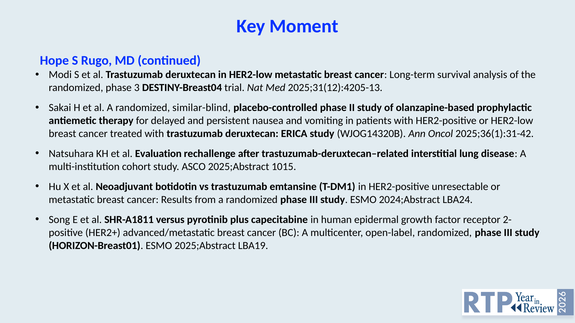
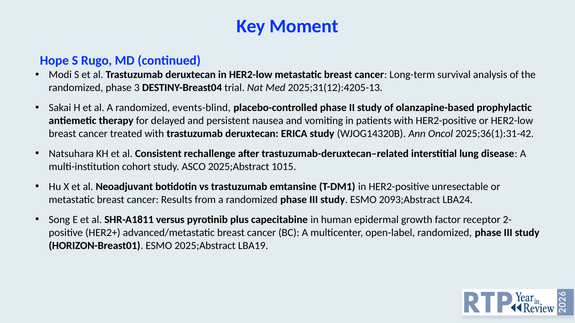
similar-blind: similar-blind -> events-blind (202, 108)
Evaluation: Evaluation -> Consistent (158, 154)
2024;Abstract: 2024;Abstract -> 2093;Abstract (410, 200)
